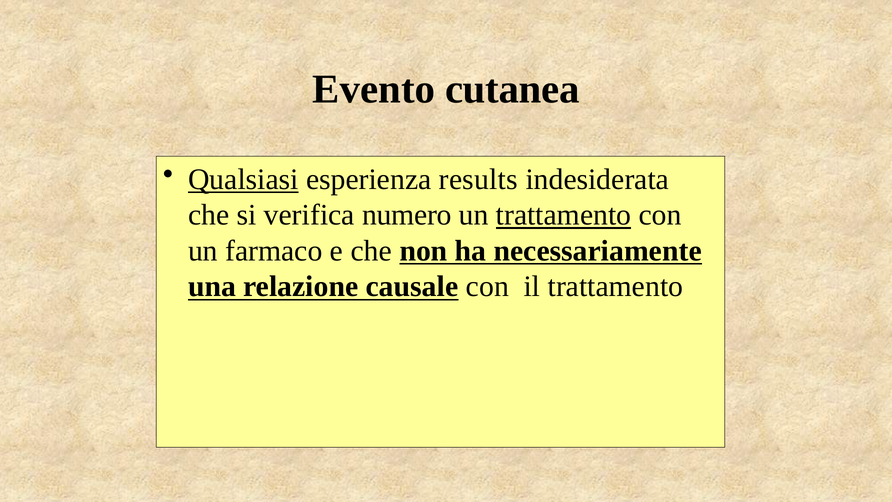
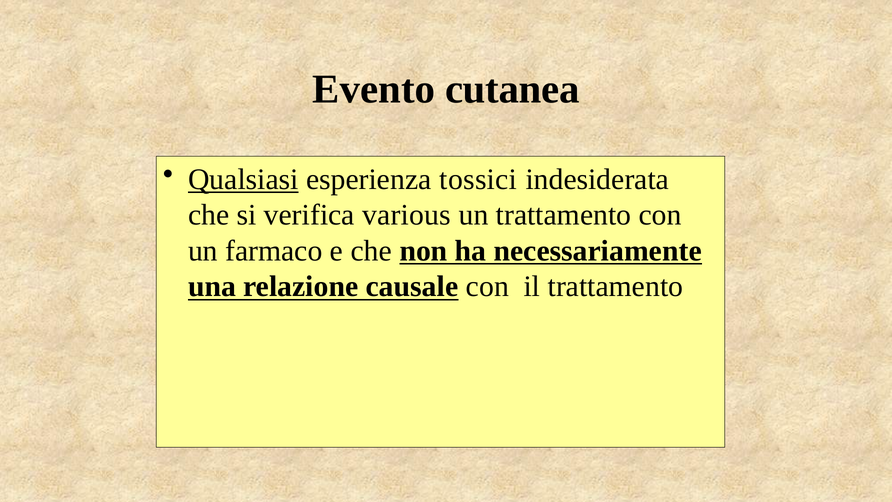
results: results -> tossici (478, 179)
numero: numero -> various (407, 215)
trattamento underline: present -> none (564, 215)
